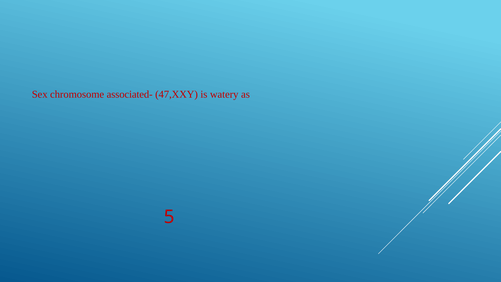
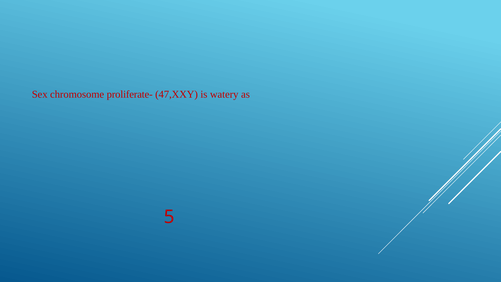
associated-: associated- -> proliferate- (130, 94)
